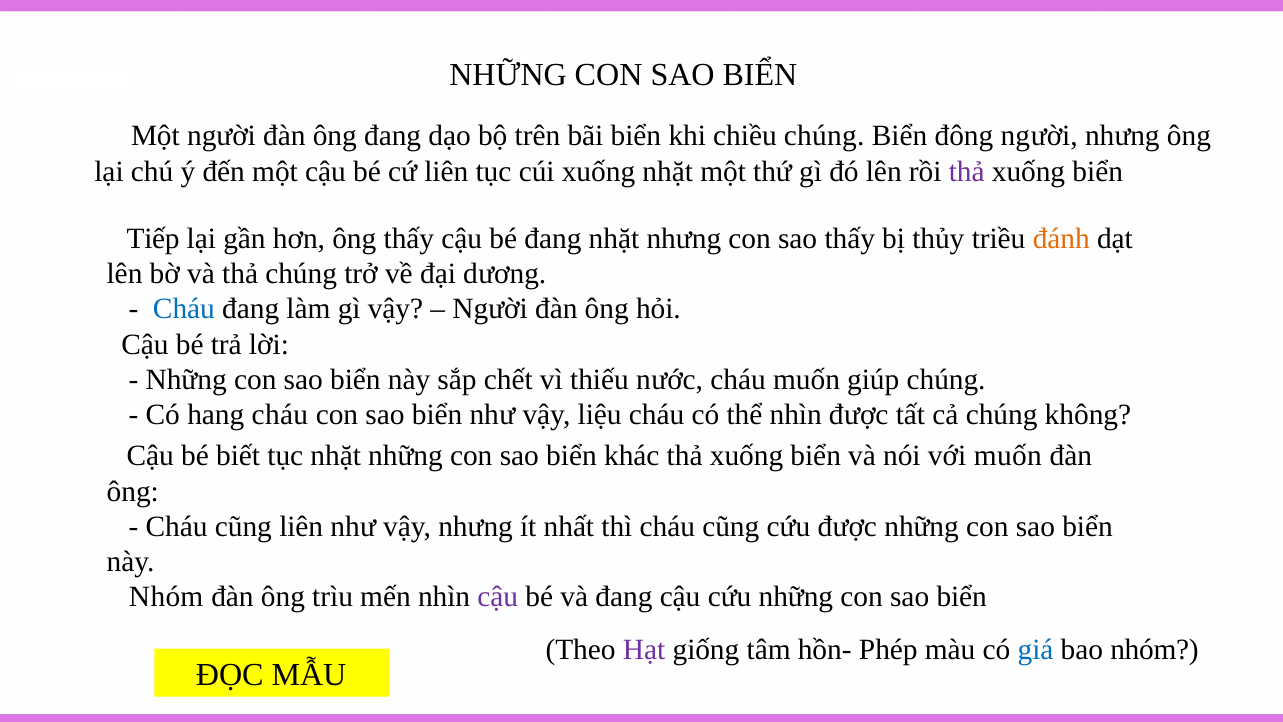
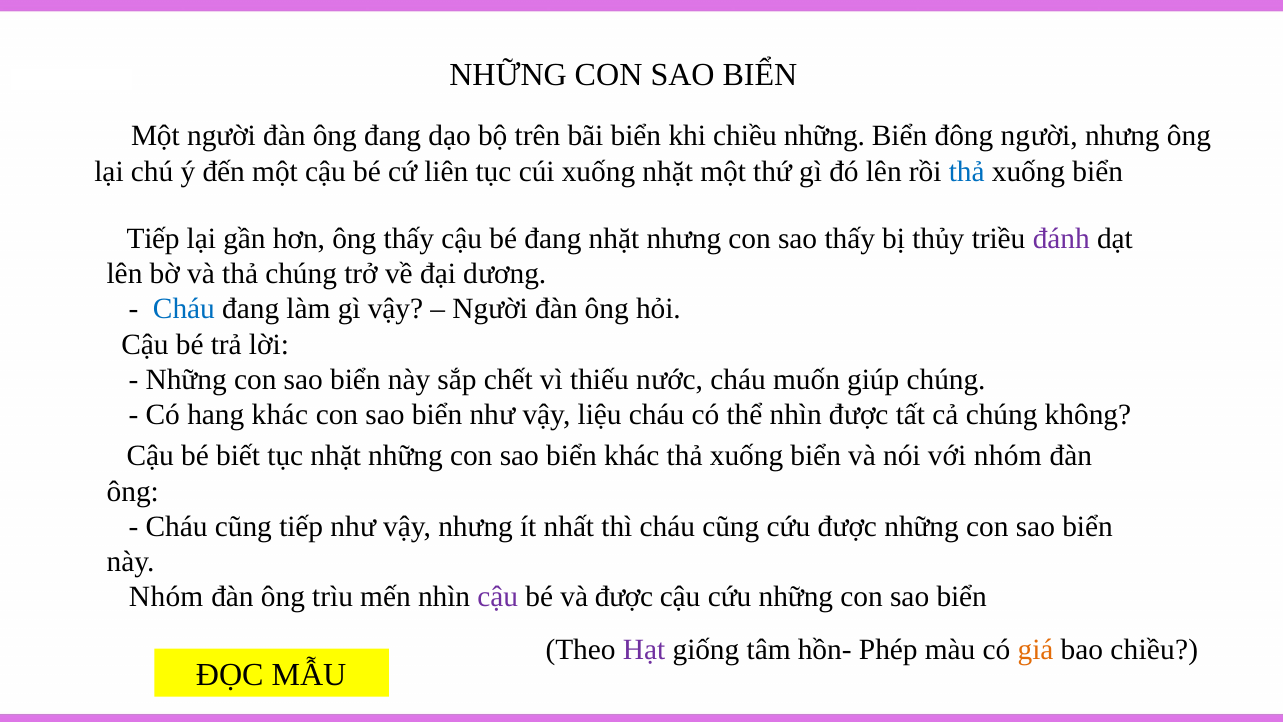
chiều chúng: chúng -> những (824, 136)
thả colour: purple -> blue (967, 171)
đánh colour: orange -> purple (1061, 239)
hang cháu: cháu -> khác (280, 415)
với muốn: muốn -> nhóm (1008, 456)
cũng liên: liên -> tiếp (301, 526)
và đang: đang -> được (624, 597)
giá colour: blue -> orange (1036, 650)
bao nhóm: nhóm -> chiều (1154, 650)
